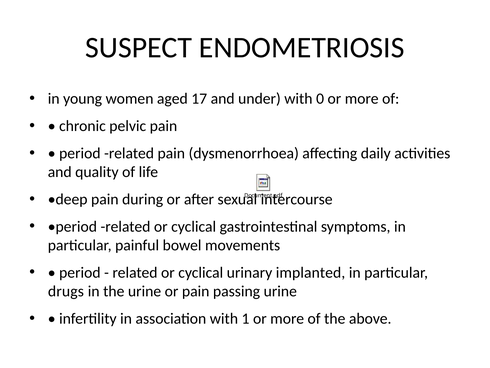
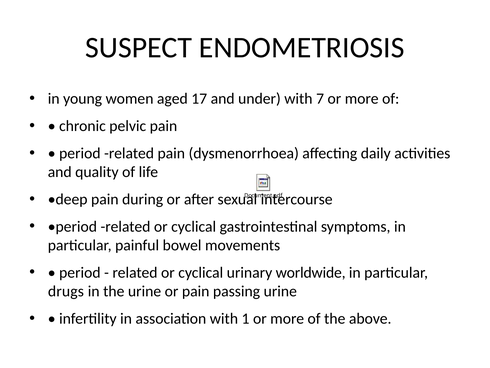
0: 0 -> 7 (320, 99)
implanted: implanted -> worldwide (311, 272)
